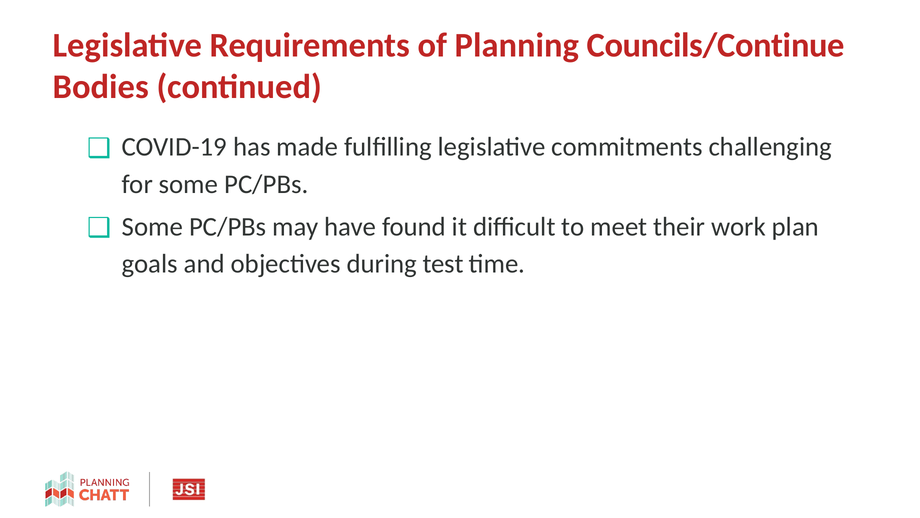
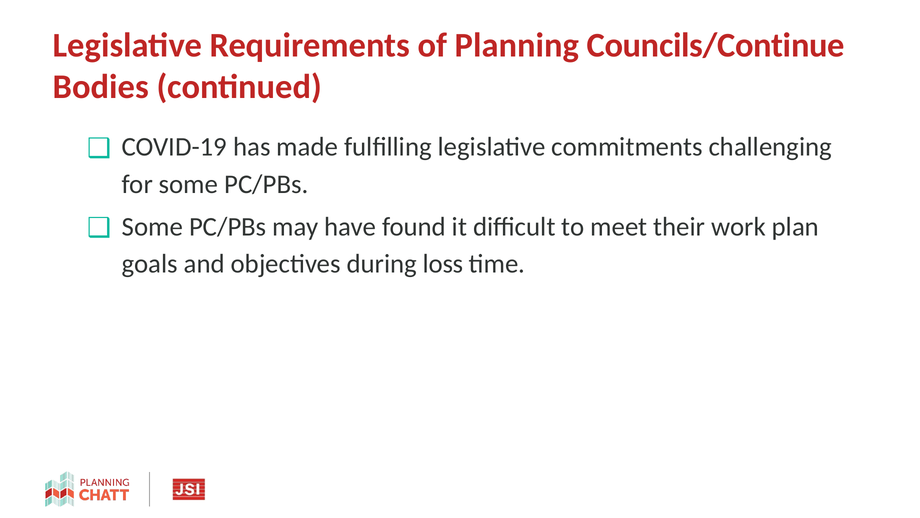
test: test -> loss (443, 263)
